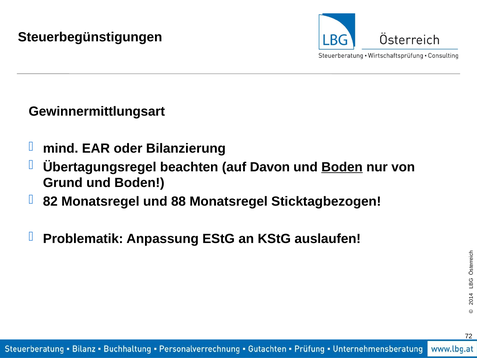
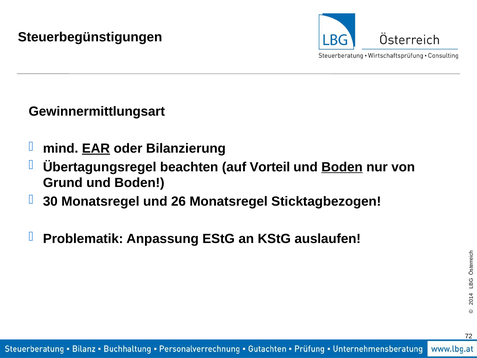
EAR underline: none -> present (96, 148)
Davon: Davon -> Vorteil (270, 167)
82: 82 -> 30 (50, 201)
88: 88 -> 26 (178, 201)
